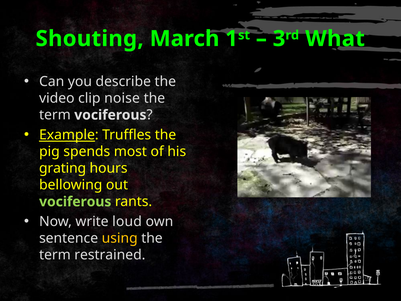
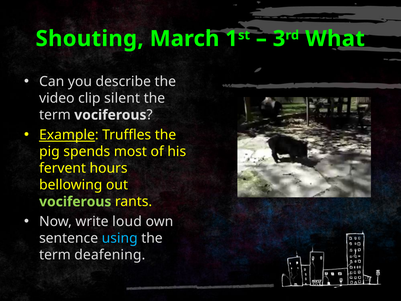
noise: noise -> silent (122, 98)
grating: grating -> fervent (63, 168)
using colour: yellow -> light blue (120, 238)
restrained: restrained -> deafening (110, 255)
